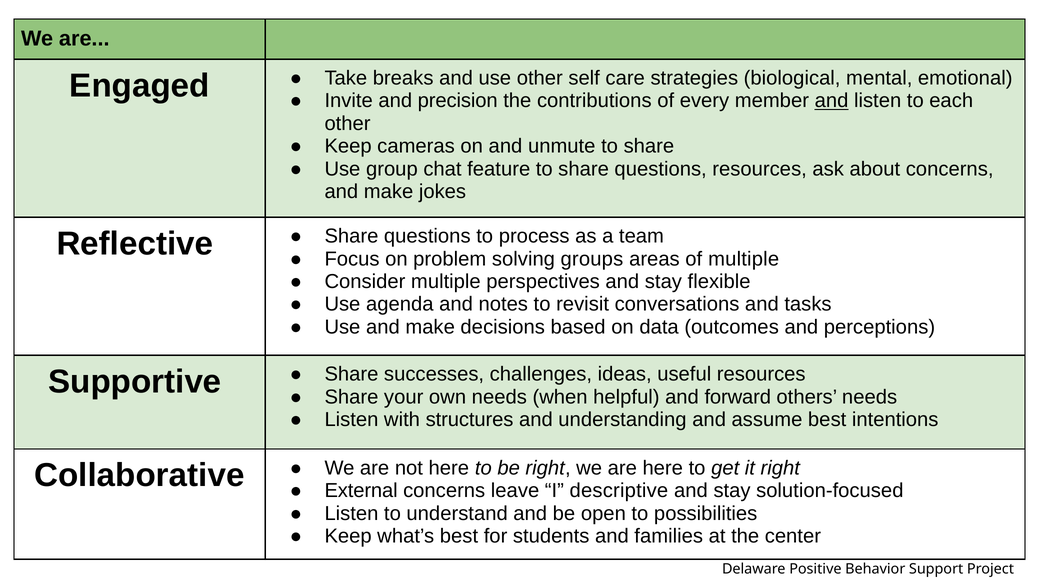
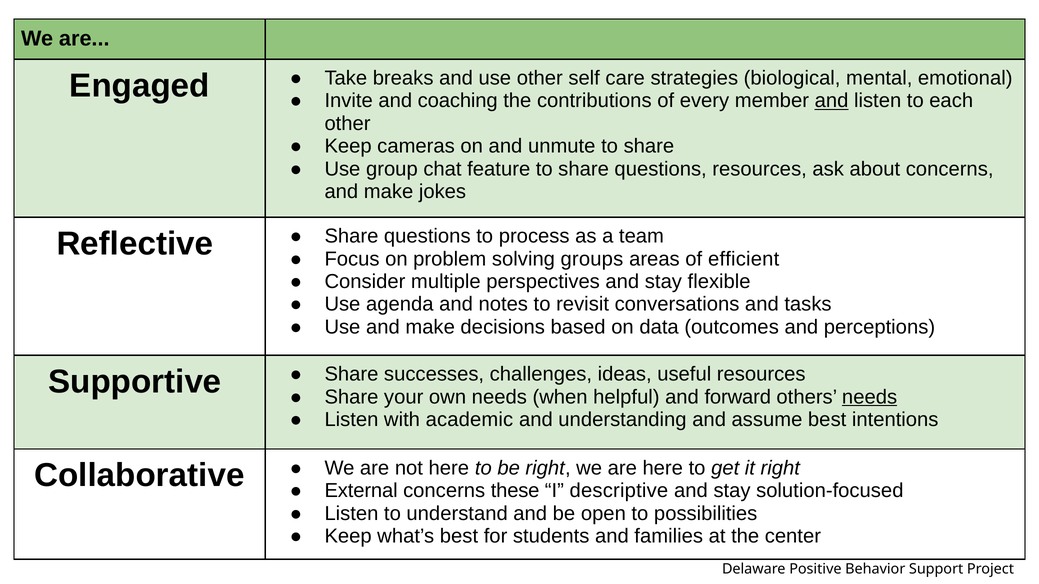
precision: precision -> coaching (458, 101)
of multiple: multiple -> efficient (744, 259)
needs underline: none -> present (870, 397)
structures: structures -> academic (469, 420)
leave: leave -> these (515, 491)
